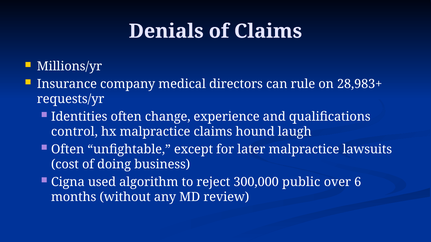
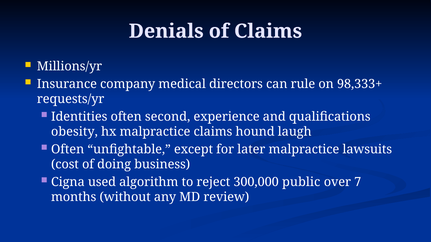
28,983+: 28,983+ -> 98,333+ (360, 84)
change: change -> second (168, 117)
control: control -> obesity (74, 132)
6: 6 -> 7 (358, 182)
